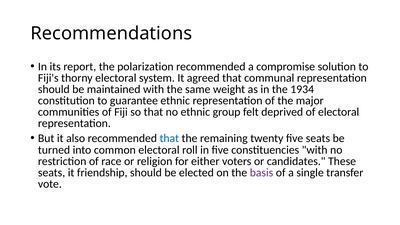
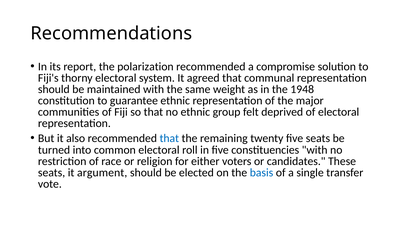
1934: 1934 -> 1948 (302, 89)
friendship: friendship -> argument (102, 173)
basis colour: purple -> blue (262, 173)
